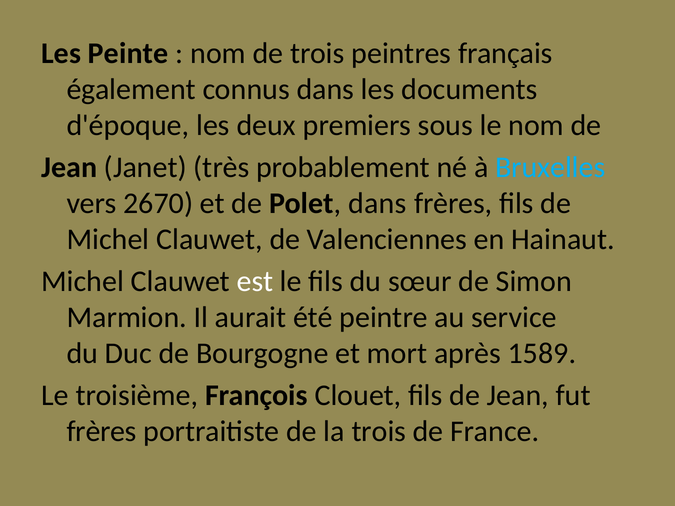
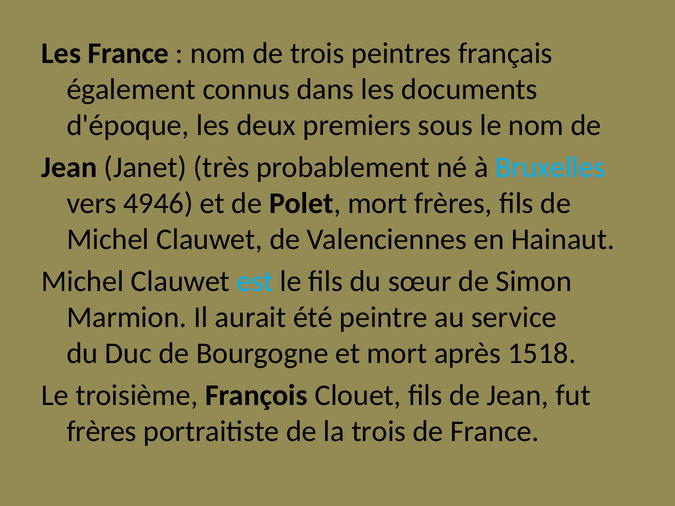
Les Peinte: Peinte -> France (128, 53)
2670: 2670 -> 4946 (158, 204)
Polet dans: dans -> mort (378, 204)
est colour: white -> light blue (255, 282)
1589: 1589 -> 1518 (542, 354)
